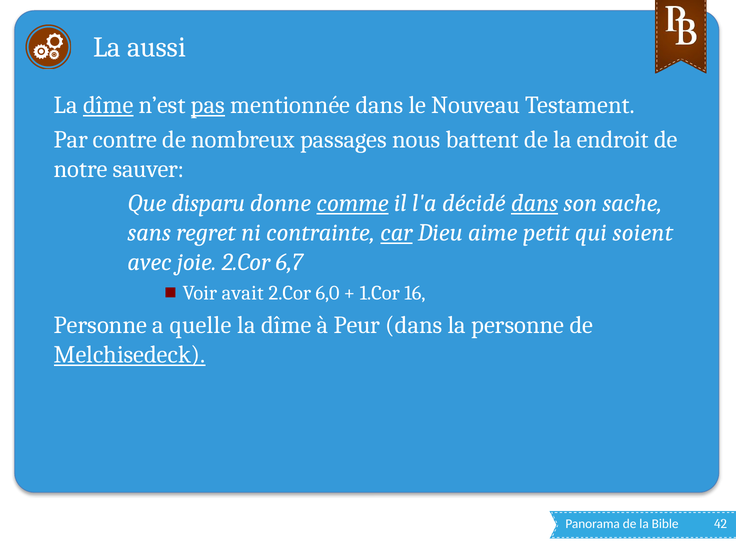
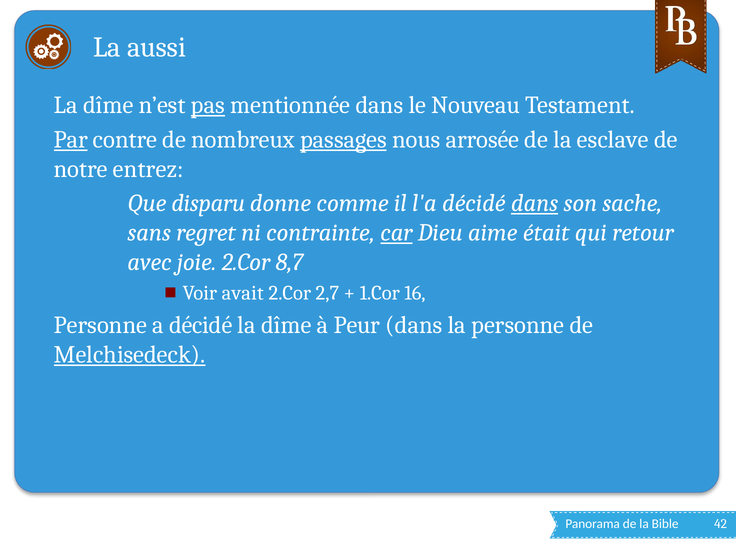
dîme underline: present -> none (108, 105)
Par underline: none -> present (71, 140)
passages underline: none -> present (343, 140)
battent: battent -> arrosée (483, 140)
endroit: endroit -> esclave (613, 140)
sauver: sauver -> entrez (148, 169)
comme underline: present -> none (353, 203)
petit: petit -> était (546, 233)
soient: soient -> retour (643, 233)
6,7: 6,7 -> 8,7 (289, 262)
6,0: 6,0 -> 2,7 (327, 293)
a quelle: quelle -> décidé (201, 325)
